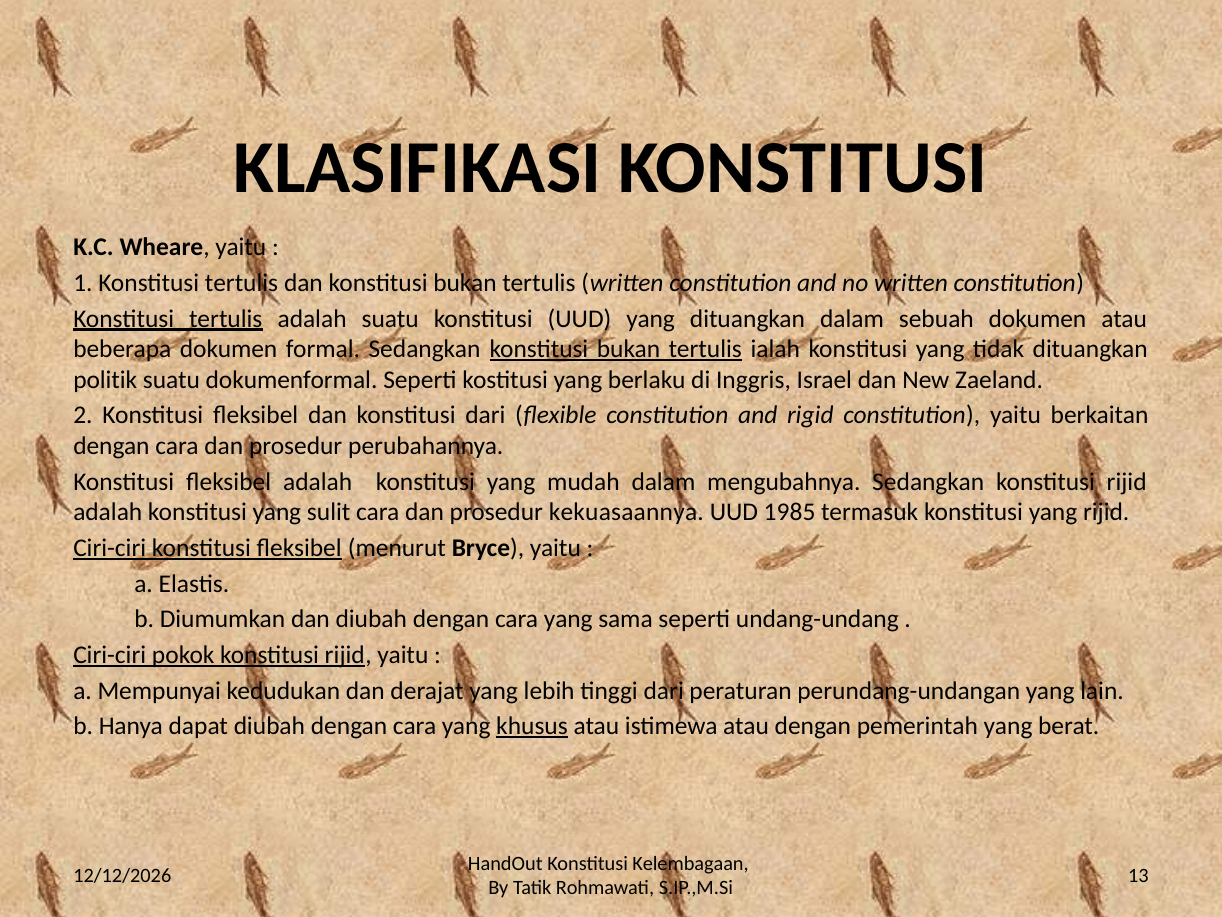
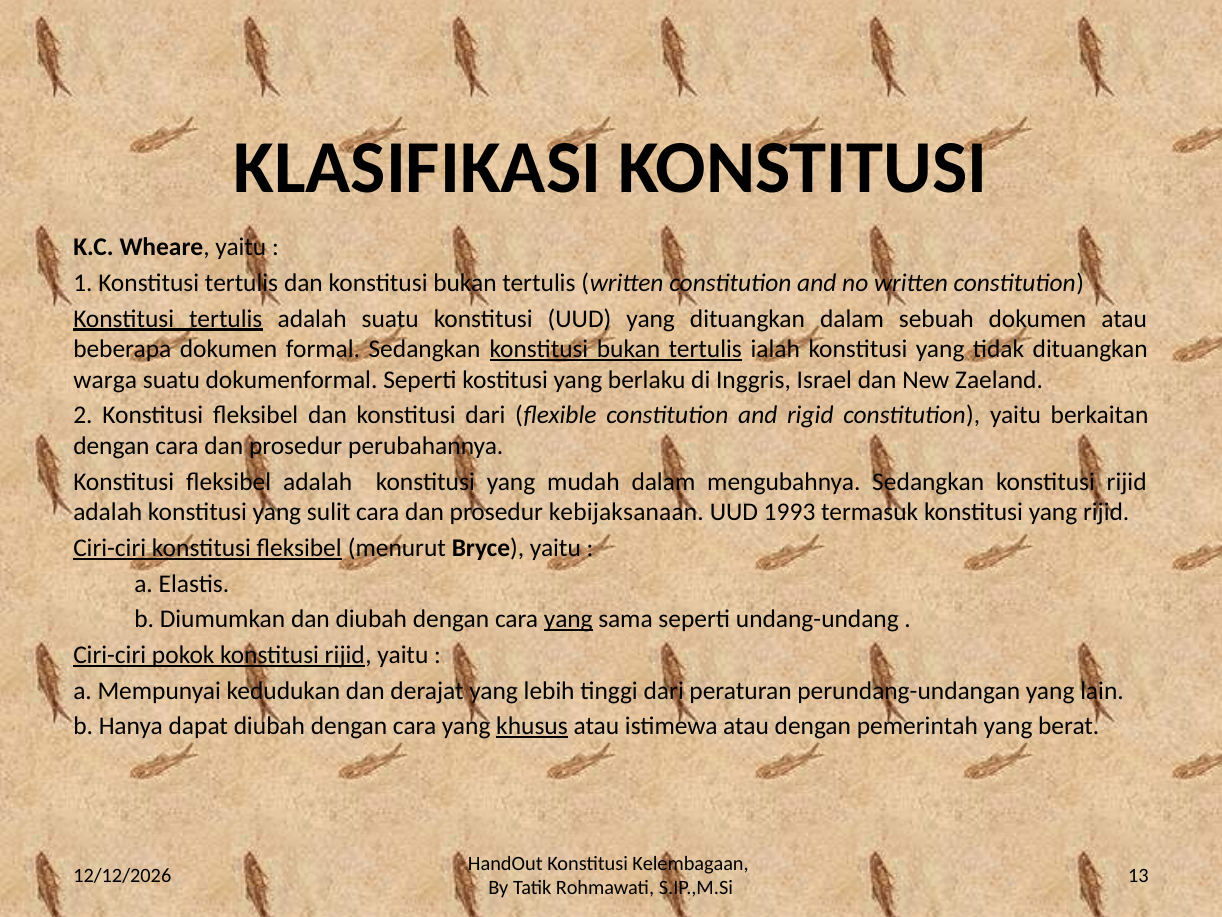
politik: politik -> warga (105, 380)
kekuasaannya: kekuasaannya -> kebijaksanaan (626, 512)
1985: 1985 -> 1993 (790, 512)
yang underline: none -> present (568, 619)
